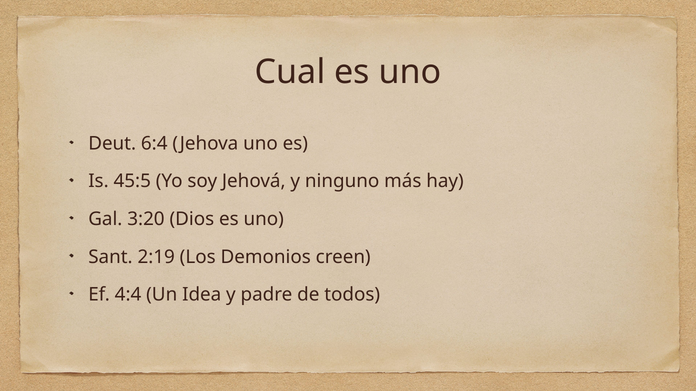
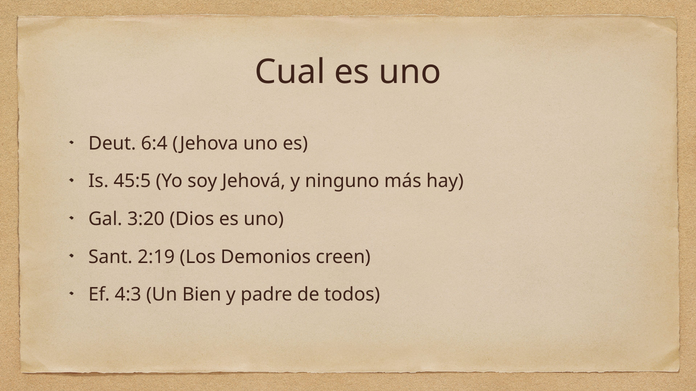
4:4: 4:4 -> 4:3 (128, 295)
Idea: Idea -> Bien (202, 295)
